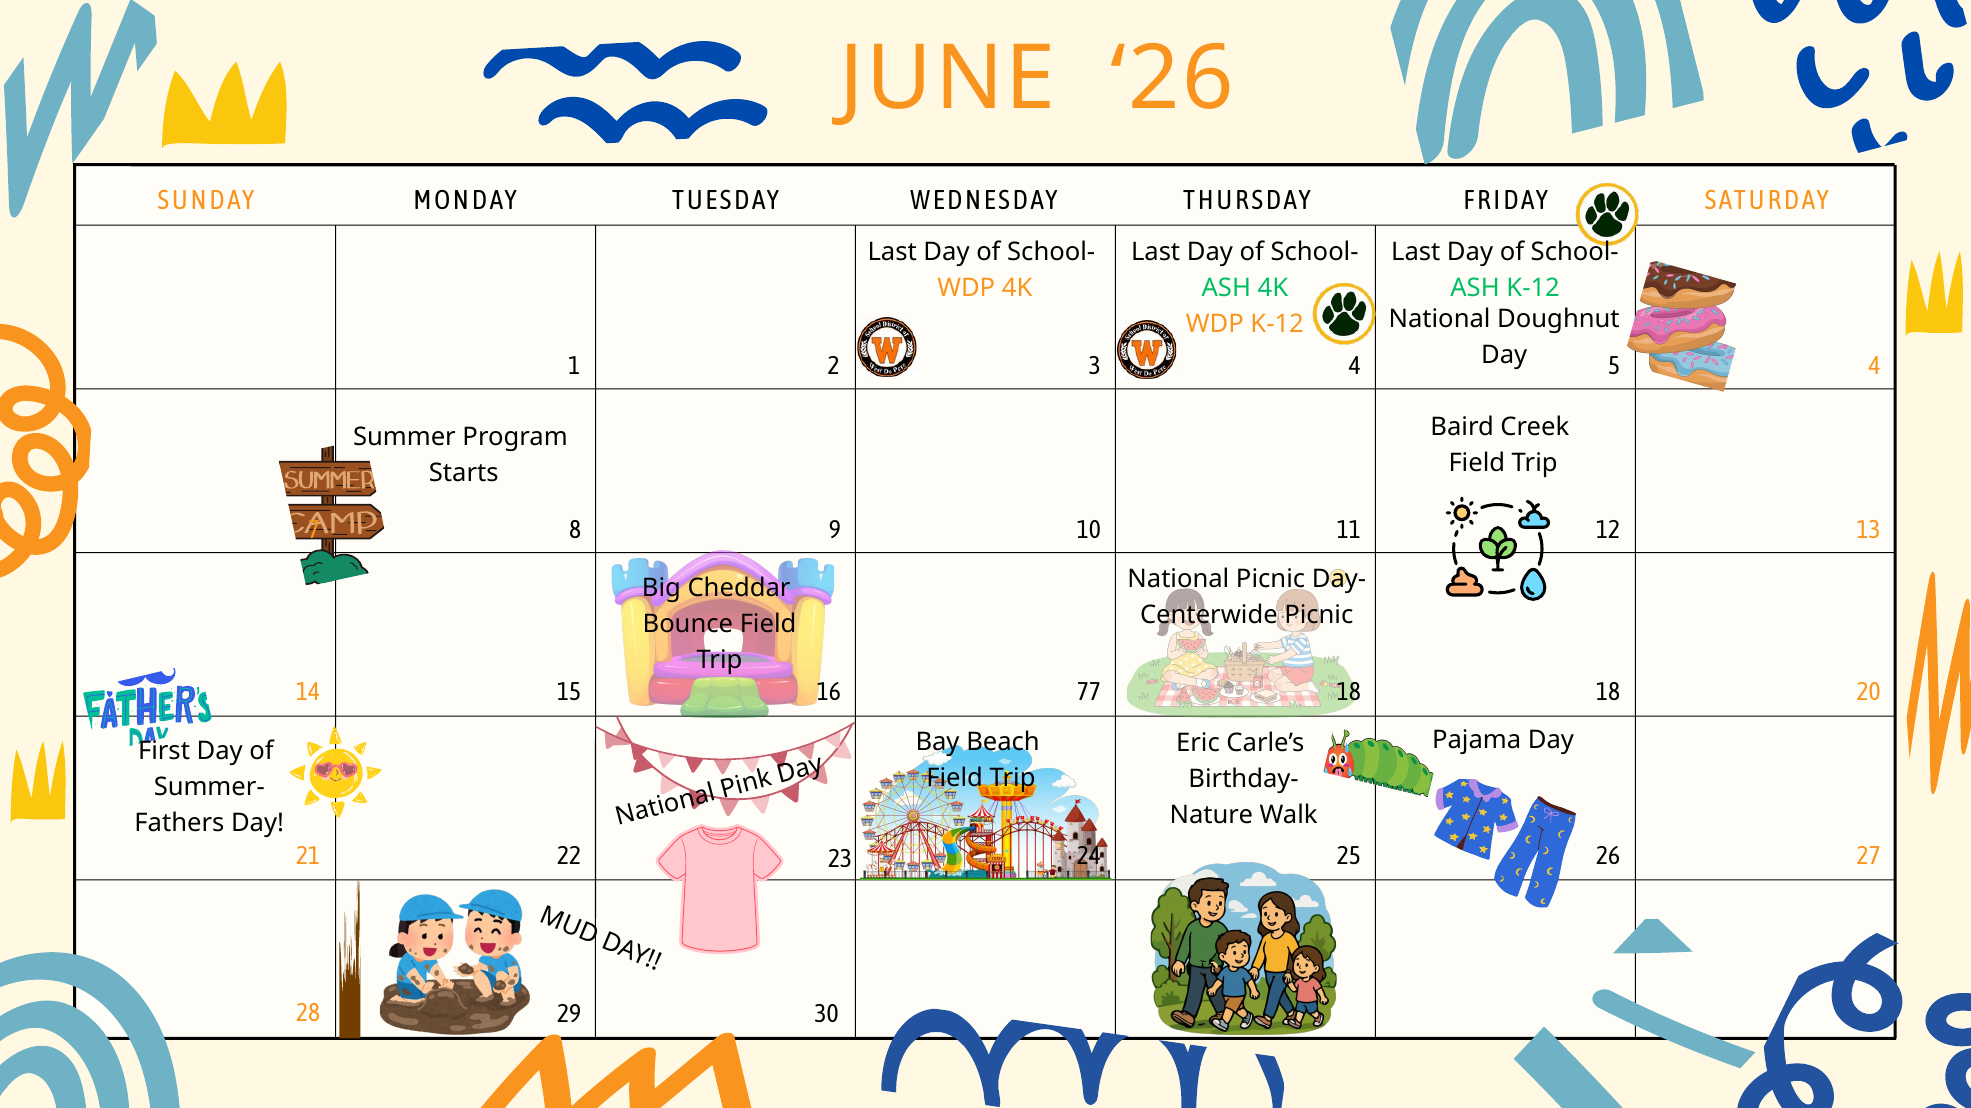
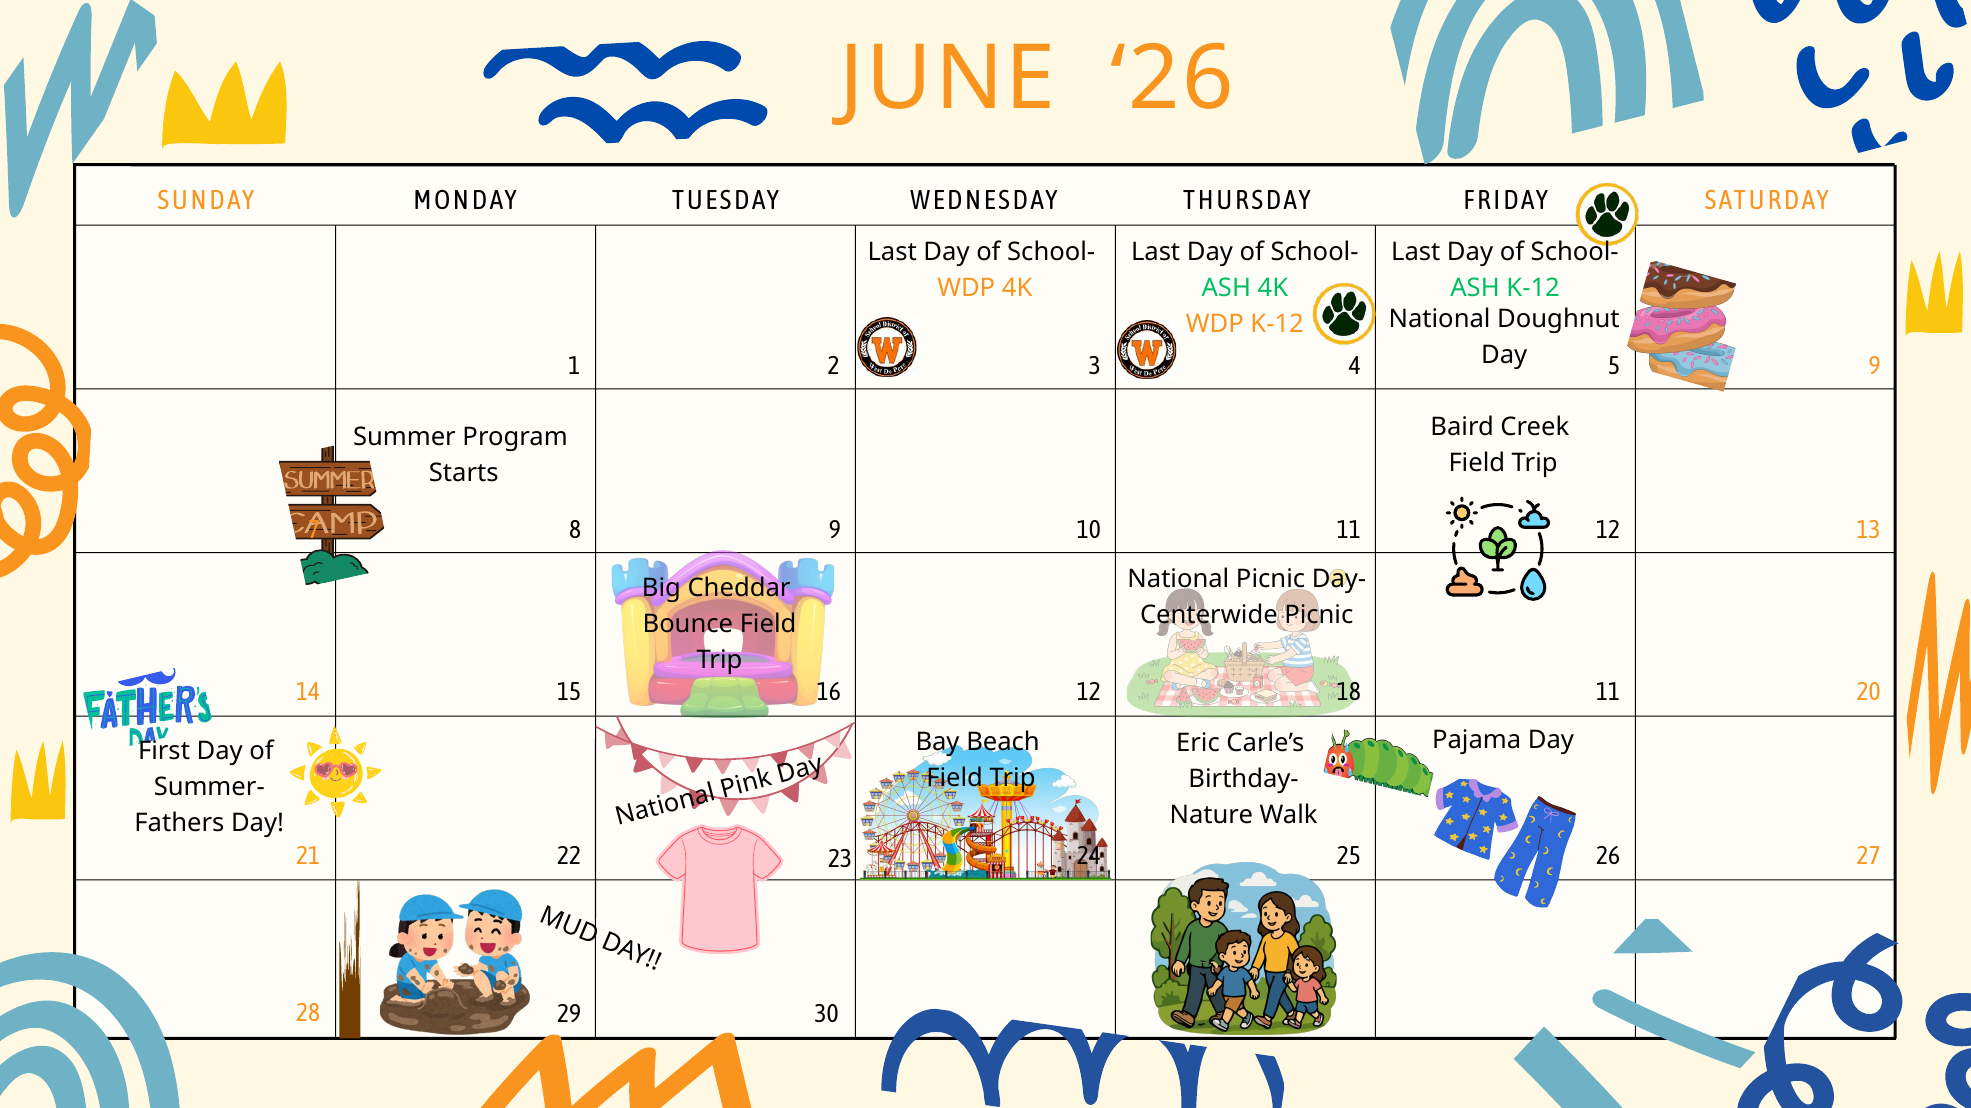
2 4: 4 -> 9 (1875, 366)
16 77: 77 -> 12 (1089, 692)
18 18: 18 -> 11 (1608, 692)
